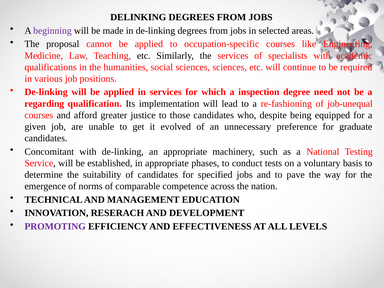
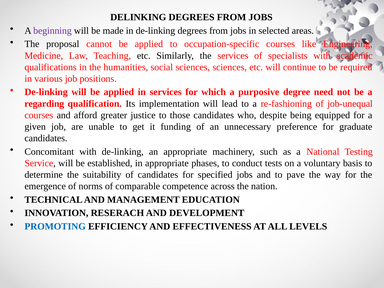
inspection: inspection -> purposive (259, 92)
evolved: evolved -> funding (176, 127)
PROMOTING colour: purple -> blue (55, 226)
